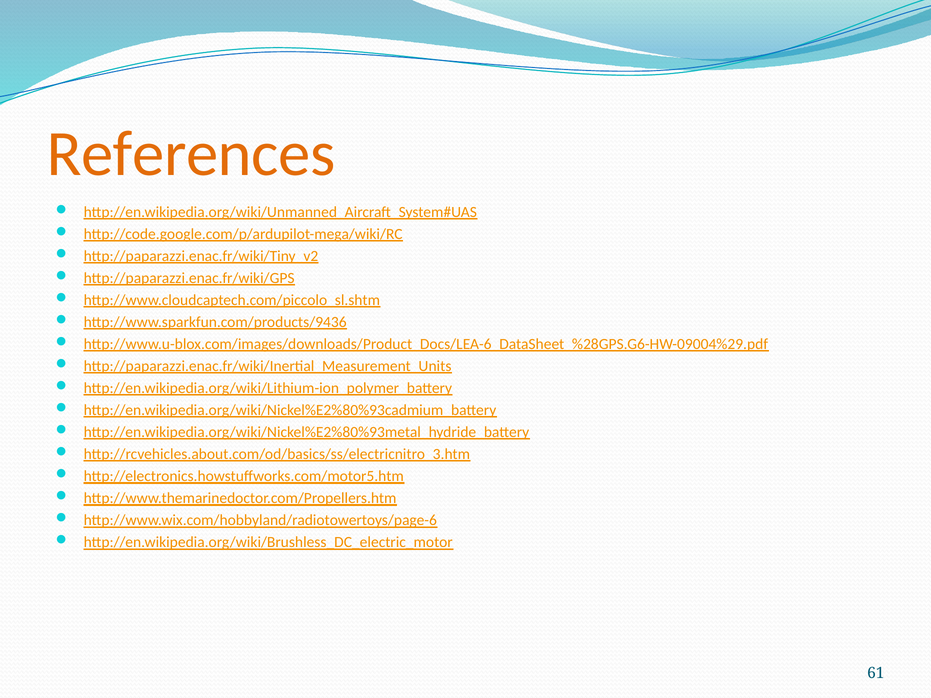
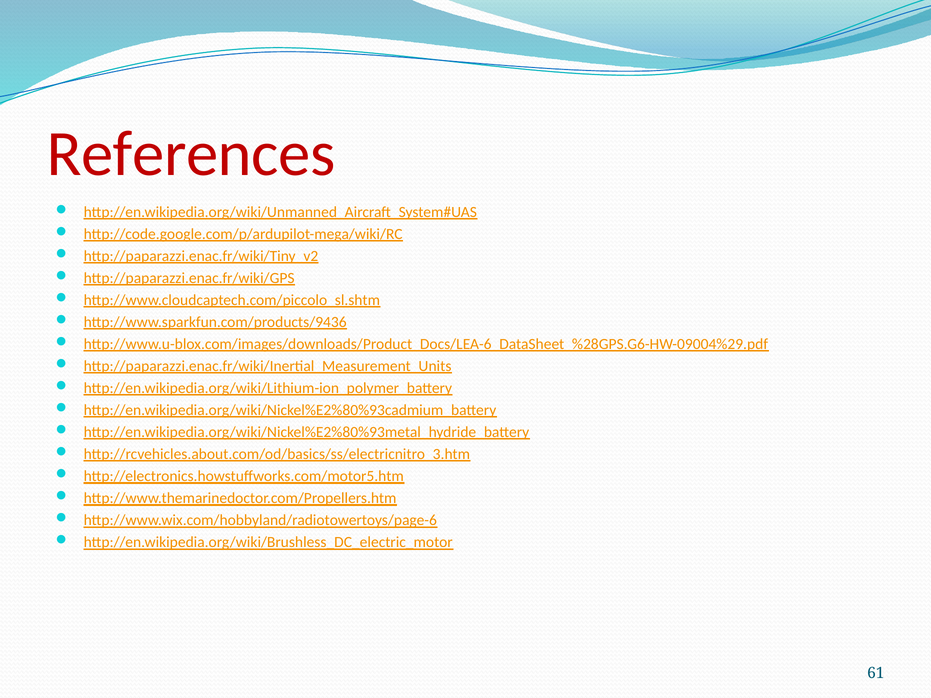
References colour: orange -> red (191, 154)
